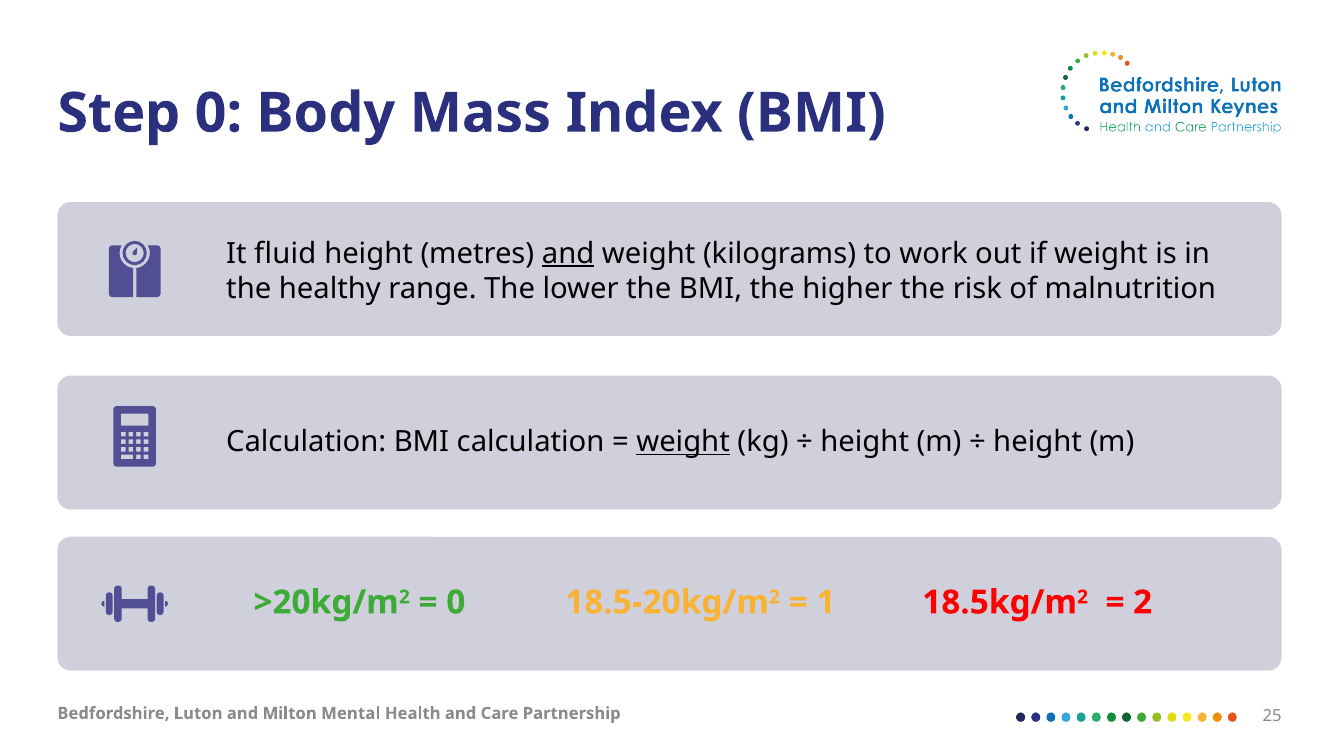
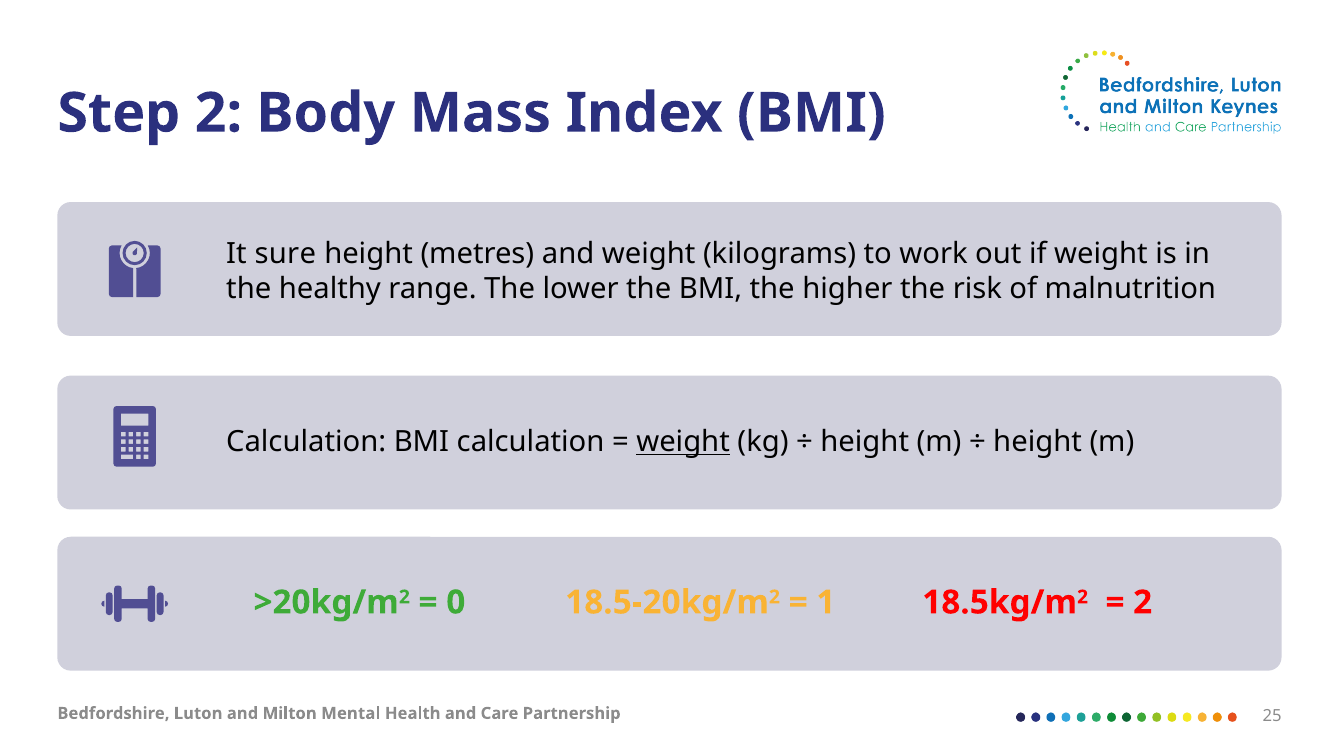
Step 0: 0 -> 2 (218, 113)
fluid: fluid -> sure (285, 254)
and underline: present -> none (568, 254)
